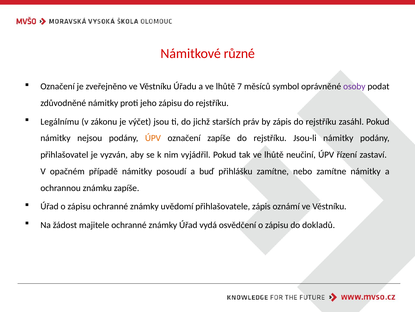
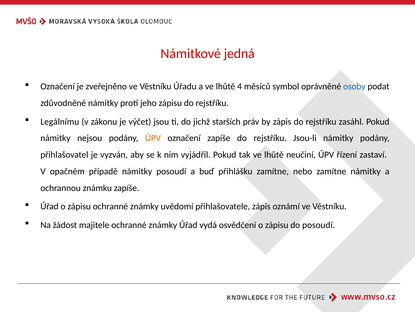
různé: různé -> jedná (239, 53)
7: 7 -> 4 (240, 86)
osoby colour: purple -> blue (354, 86)
do dokladů: dokladů -> posoudí (319, 224)
